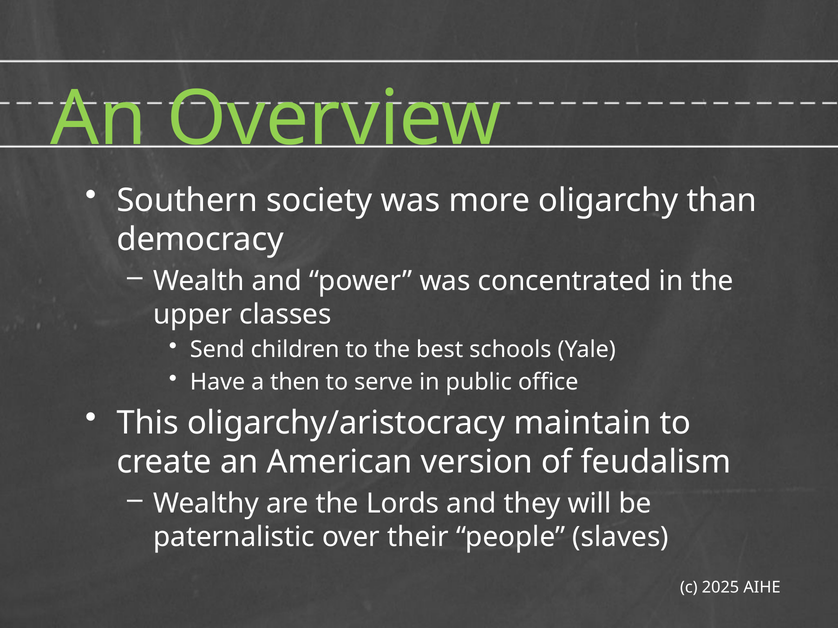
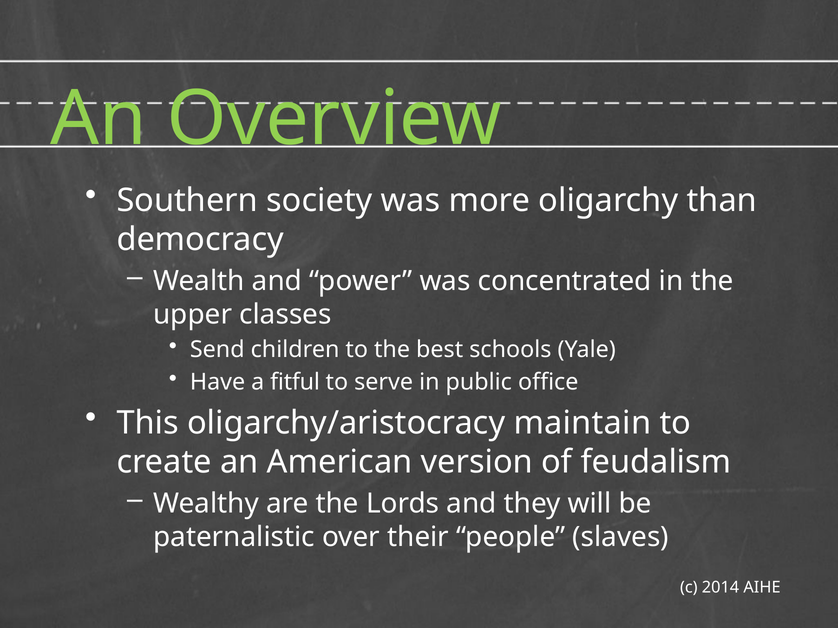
then: then -> fitful (295, 383)
2025: 2025 -> 2014 (720, 588)
